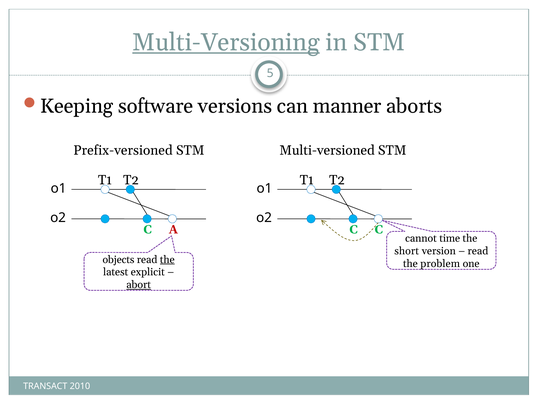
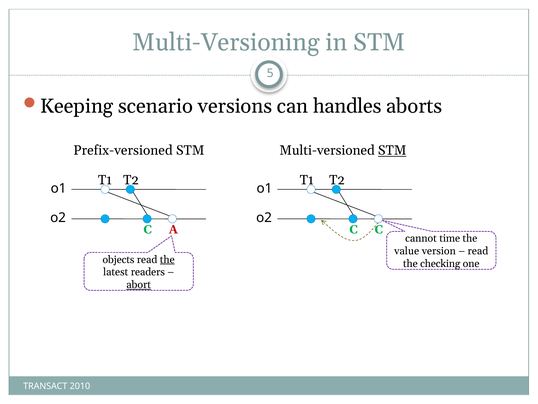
Multi-Versioning underline: present -> none (226, 42)
software: software -> scenario (156, 106)
manner: manner -> handles (347, 106)
STM underline: none -> present (392, 150)
short: short -> value (407, 251)
problem: problem -> checking (440, 263)
explicit: explicit -> readers (148, 272)
